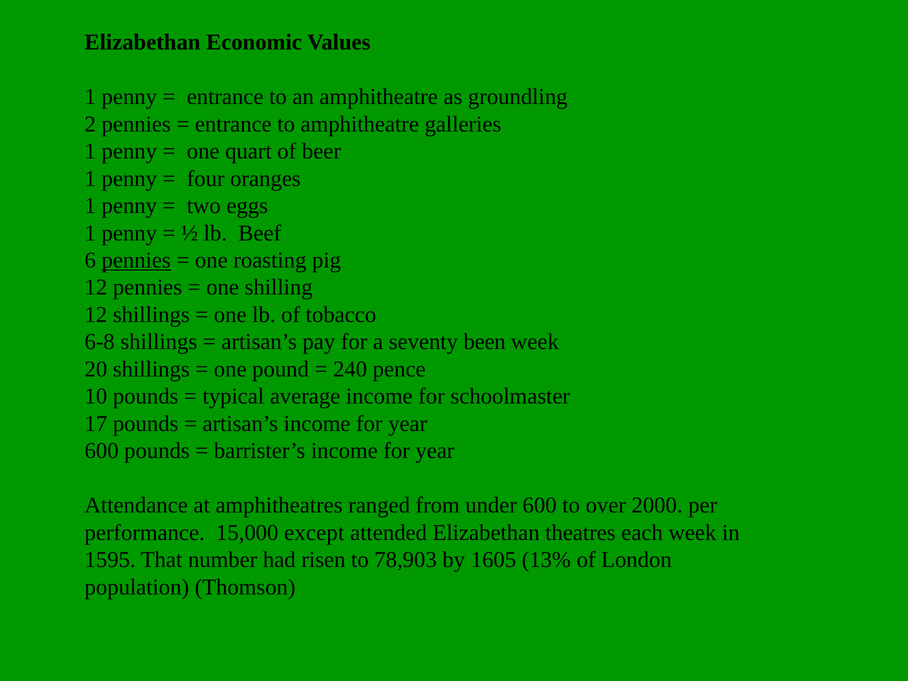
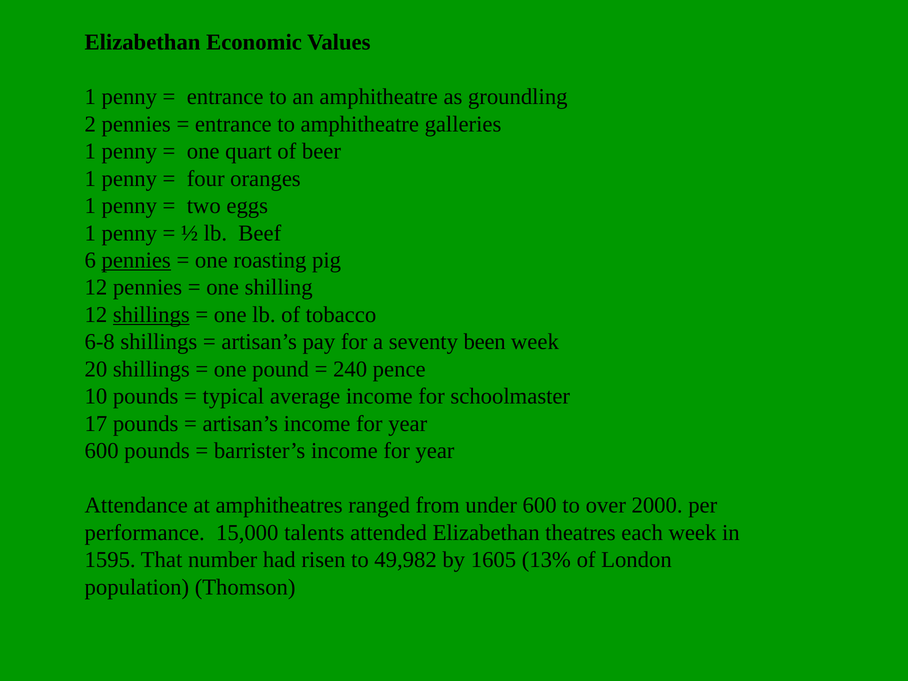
shillings underline: none -> present (151, 315)
except: except -> talents (314, 533)
78,903: 78,903 -> 49,982 (406, 560)
